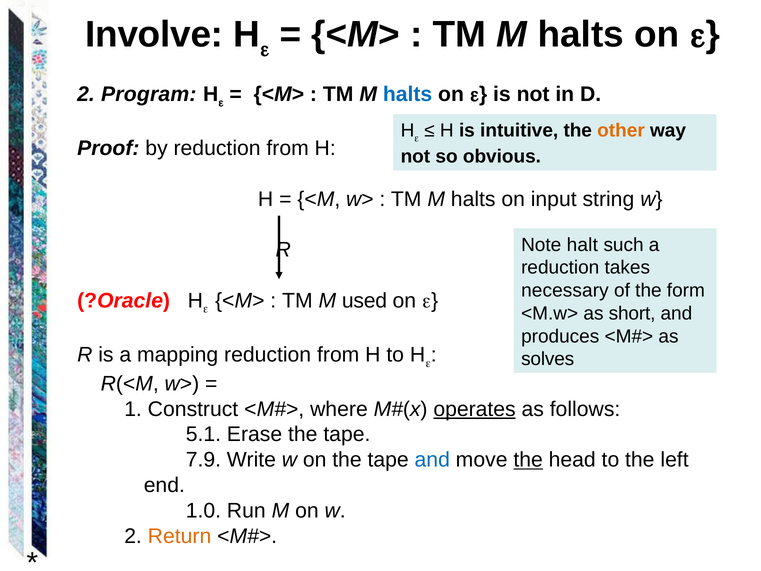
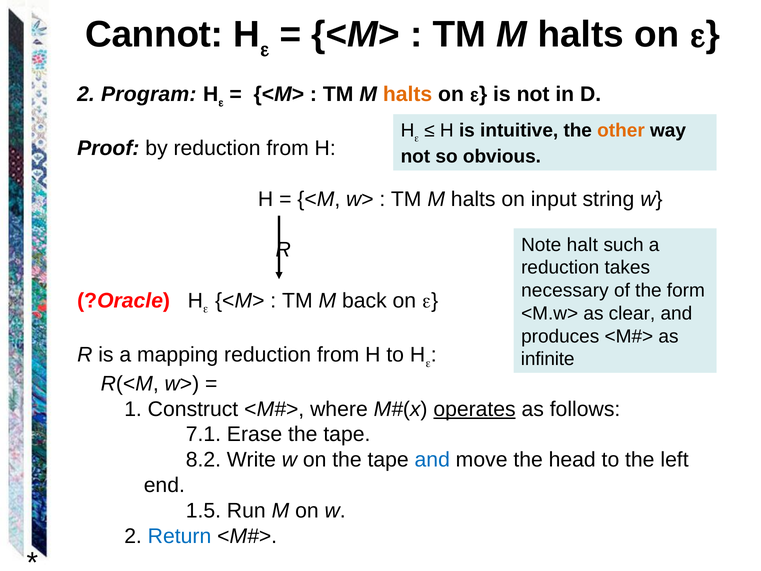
Involve: Involve -> Cannot (154, 34)
halts colour: blue -> orange (408, 94)
used: used -> back (364, 300)
short: short -> clear (632, 313)
solves: solves -> infinite (548, 359)
5.1: 5.1 -> 7.1 (203, 434)
7.9: 7.9 -> 8.2 (203, 460)
the underline: present -> none (528, 460)
1.0: 1.0 -> 1.5 (203, 510)
Return colour: orange -> blue (180, 536)
